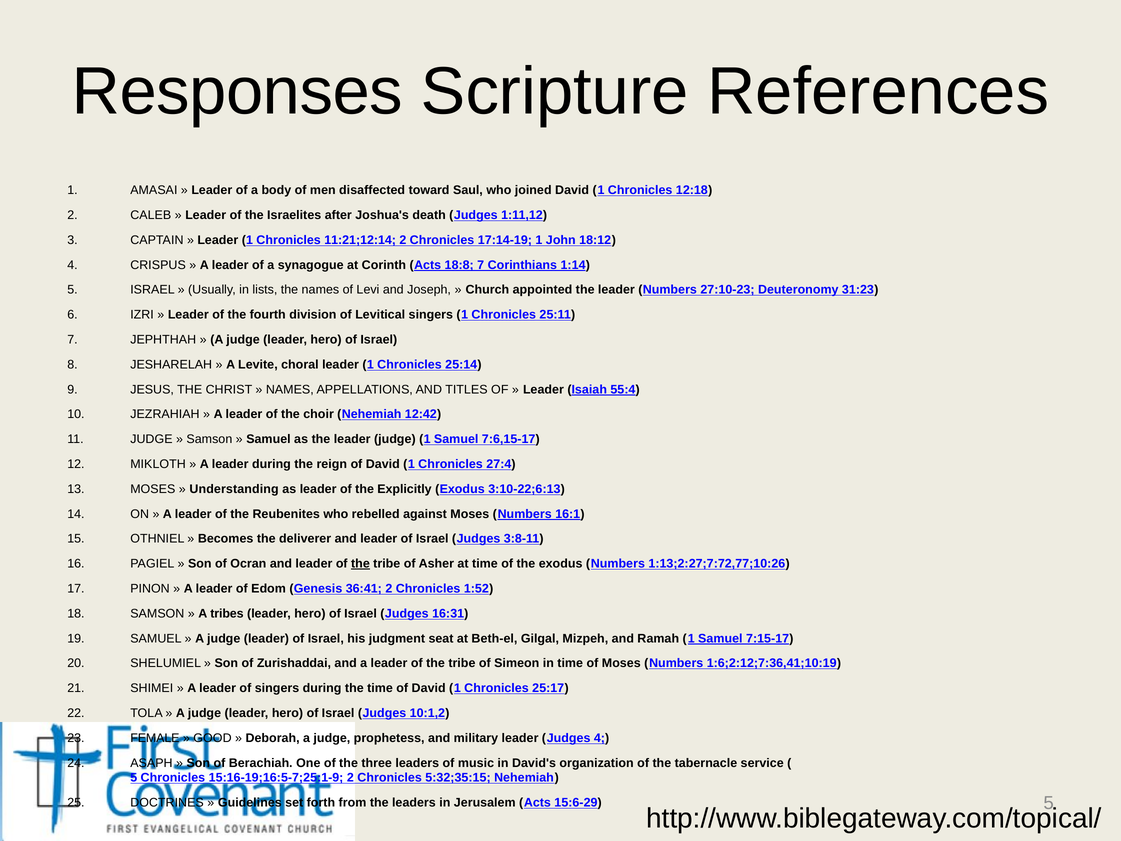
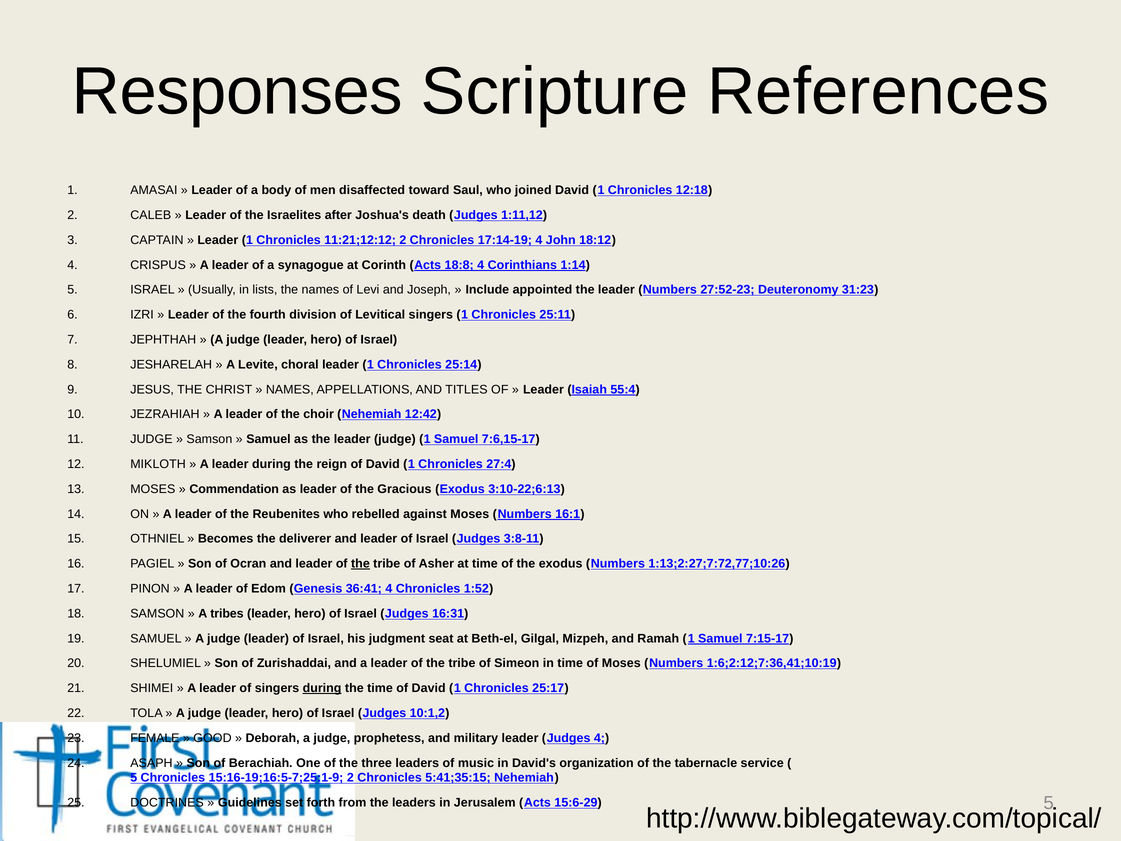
11:21;12:14: 11:21;12:14 -> 11:21;12:12 (360, 240)
17:14-19 1: 1 -> 4 (539, 240)
18:8 7: 7 -> 4 (481, 265)
Church: Church -> Include (487, 290)
27:10-23: 27:10-23 -> 27:52-23 (727, 290)
Understanding: Understanding -> Commendation (234, 489)
Explicitly: Explicitly -> Gracious (404, 489)
36:41 2: 2 -> 4 (389, 588)
during underline: none -> present (322, 688)
5:32;35:15: 5:32;35:15 -> 5:41;35:15 (458, 778)
